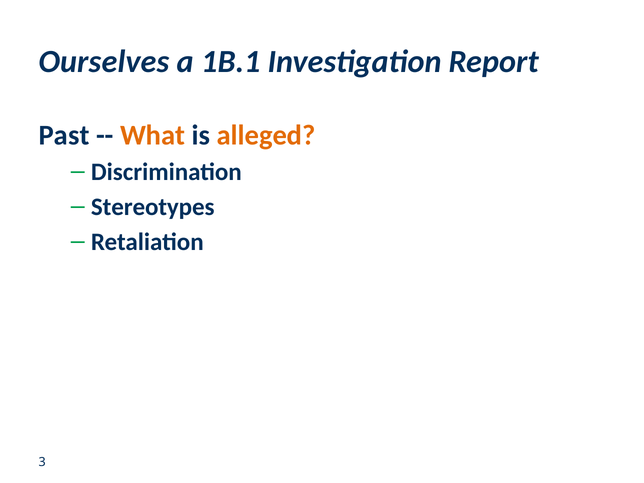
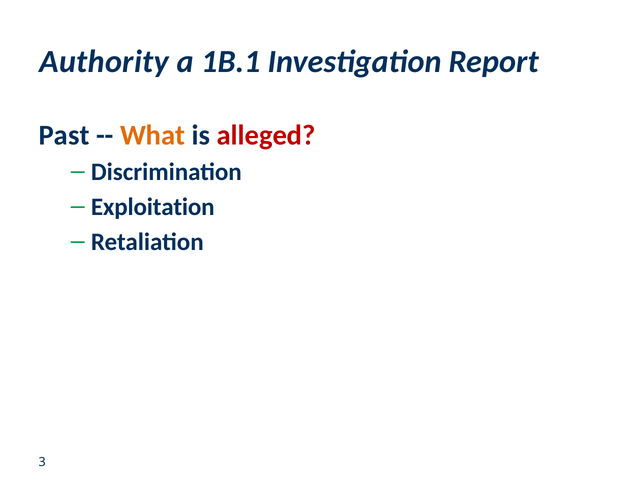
Ourselves: Ourselves -> Authority (104, 62)
alleged colour: orange -> red (266, 135)
Stereotypes: Stereotypes -> Exploitation (153, 207)
